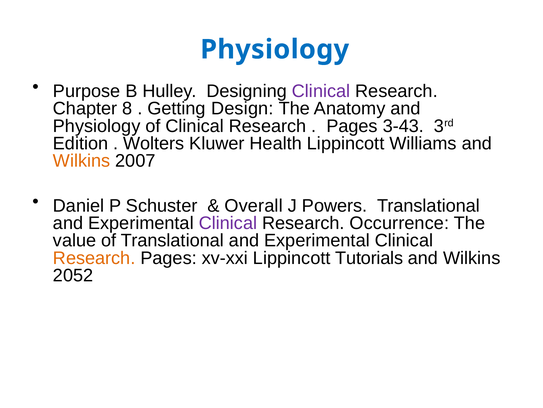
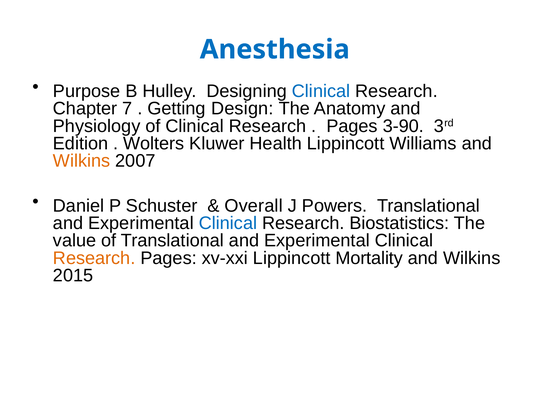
Physiology: Physiology -> Anesthesia (275, 49)
Clinical colour: purple -> blue (321, 91)
8: 8 -> 7 (127, 108)
3-43: 3-43 -> 3-90 (403, 126)
Clinical colour: purple -> blue (228, 223)
Occurrence: Occurrence -> Biostatistics (399, 223)
Tutorials: Tutorials -> Mortality (369, 258)
2052: 2052 -> 2015 (73, 275)
